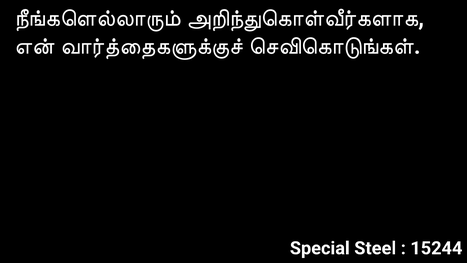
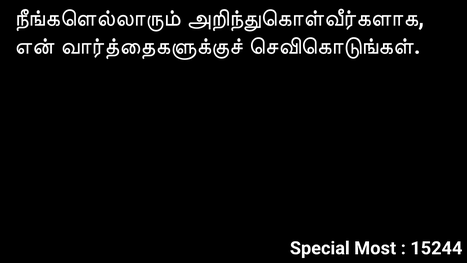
Steel: Steel -> Most (375, 248)
